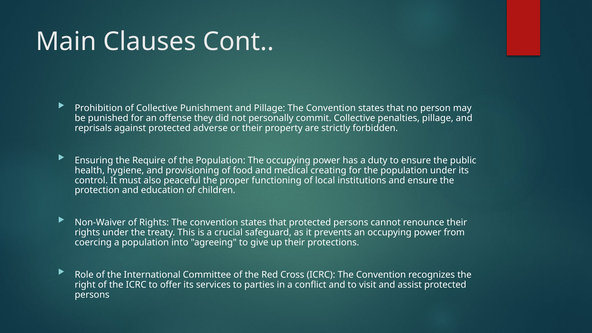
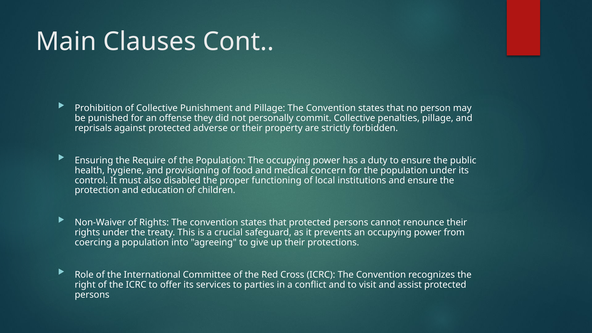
creating: creating -> concern (328, 170)
peaceful: peaceful -> disabled (182, 180)
